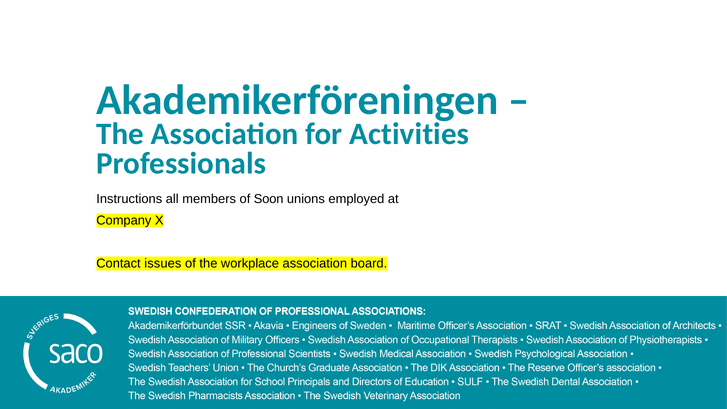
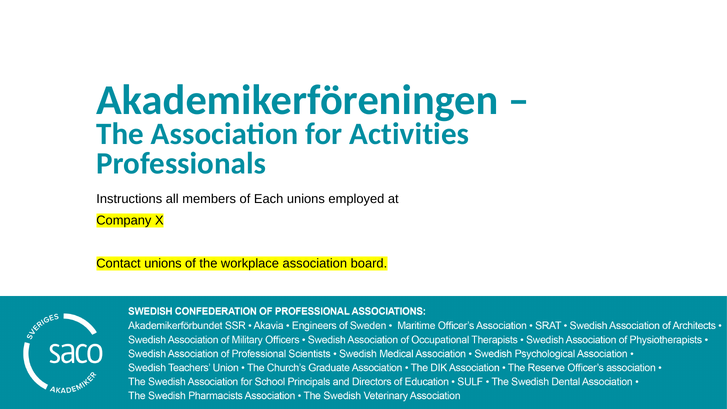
Soon: Soon -> Each (269, 199)
Contact issues: issues -> unions (163, 264)
